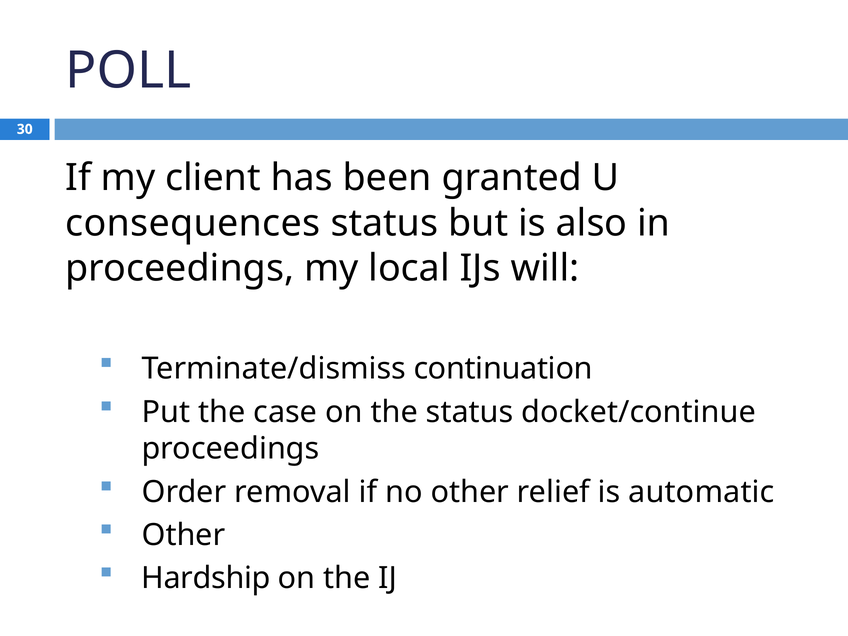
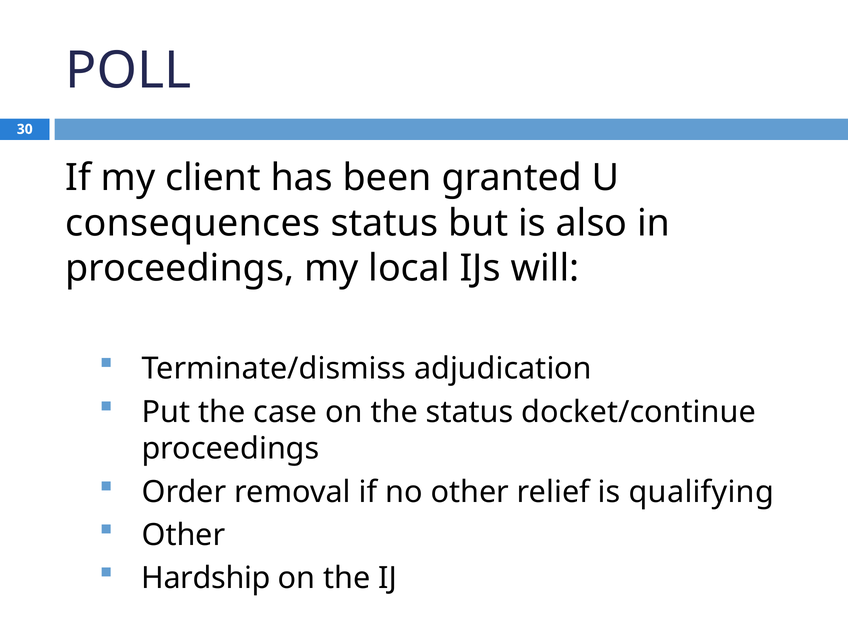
continuation: continuation -> adjudication (503, 369)
automatic: automatic -> qualifying (701, 492)
